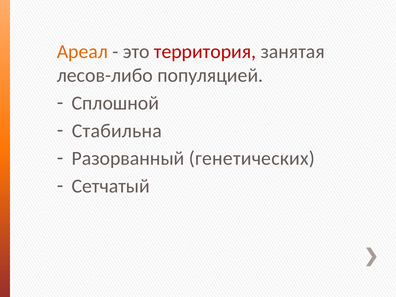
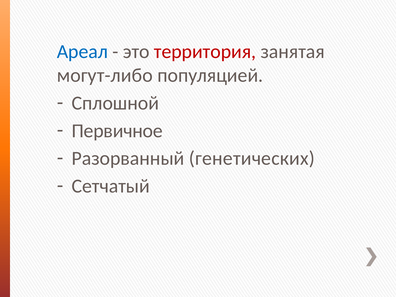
Ареал colour: orange -> blue (82, 52)
лесов-либо: лесов-либо -> могут-либо (105, 75)
Стабильна: Стабильна -> Первичное (117, 131)
